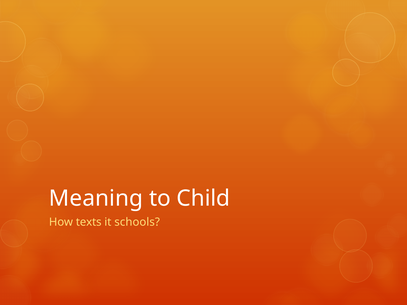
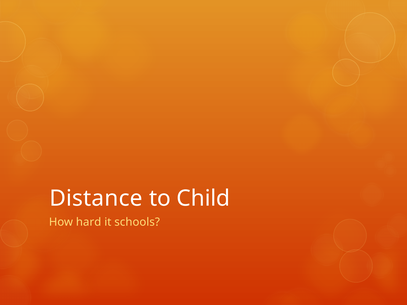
Meaning: Meaning -> Distance (96, 199)
texts: texts -> hard (89, 222)
